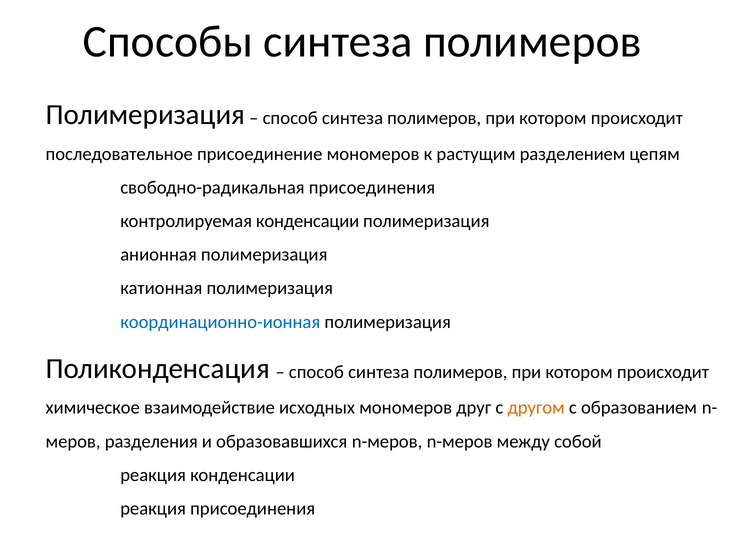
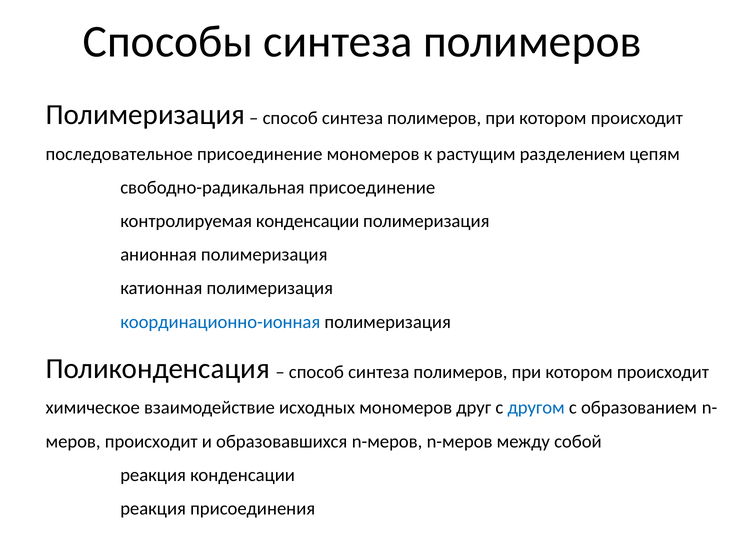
свободно-радикальная присоединения: присоединения -> присоединение (372, 188)
другом colour: orange -> blue (536, 408)
разделения: разделения -> происходит (151, 442)
